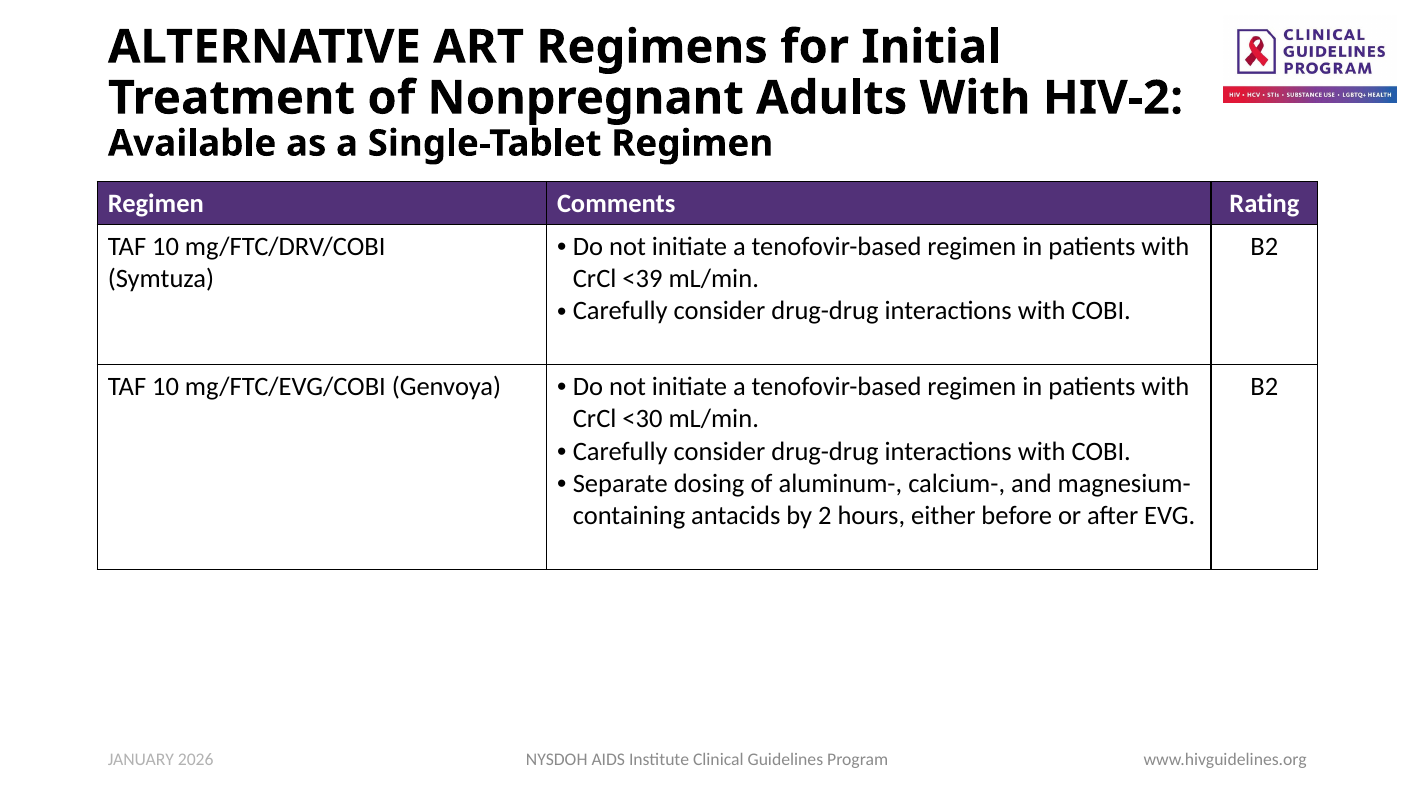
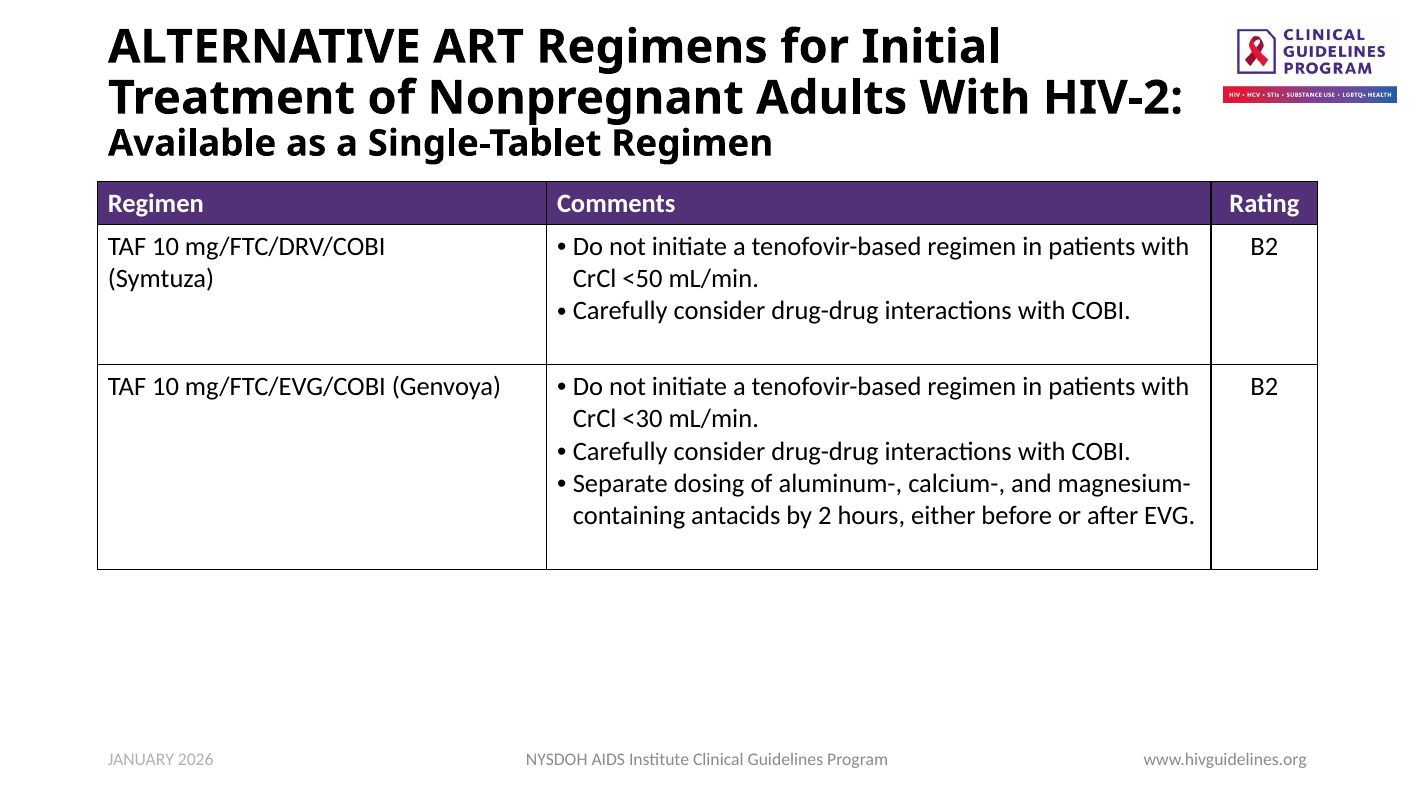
<39: <39 -> <50 (642, 279)
